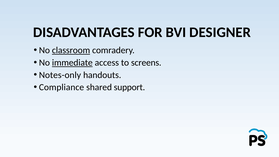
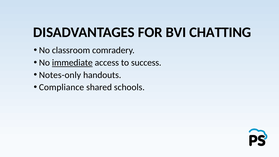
DESIGNER: DESIGNER -> CHATTING (220, 32)
classroom underline: present -> none (71, 50)
screens: screens -> success (146, 63)
support: support -> schools (129, 87)
